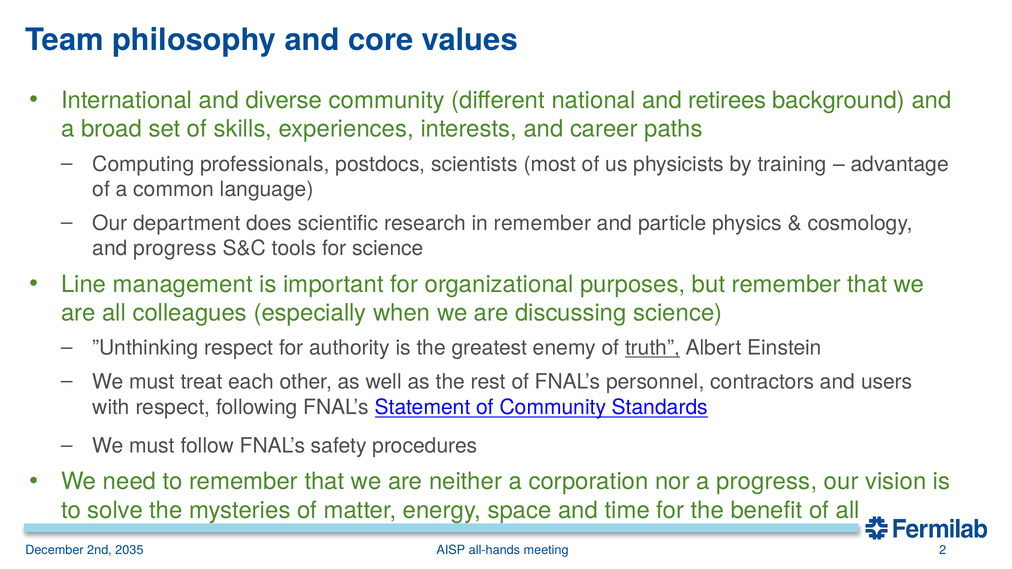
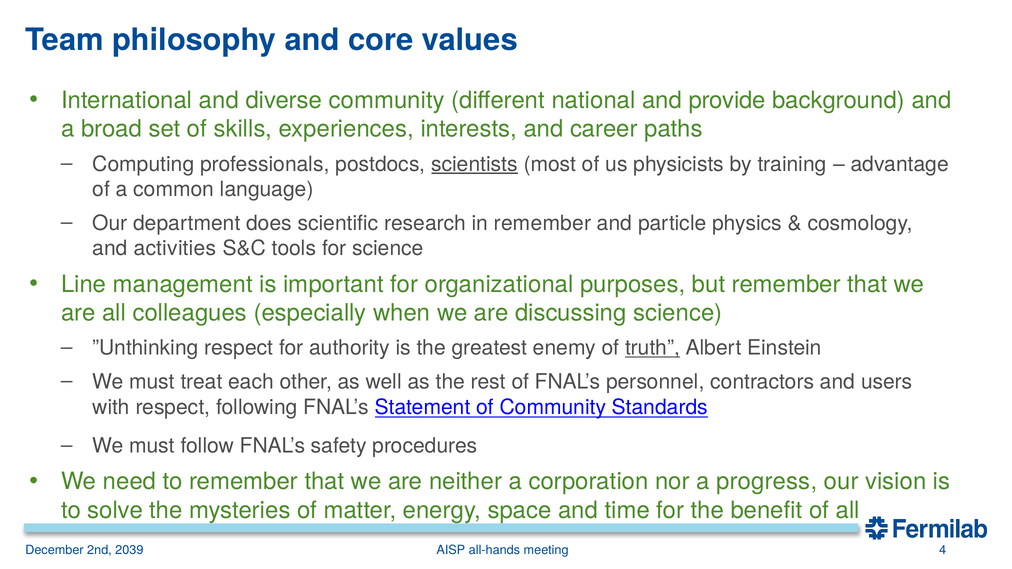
retirees: retirees -> provide (727, 100)
scientists underline: none -> present (475, 164)
and progress: progress -> activities (175, 249)
2035: 2035 -> 2039 (129, 550)
2: 2 -> 4 (943, 550)
